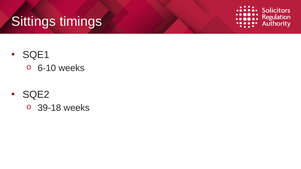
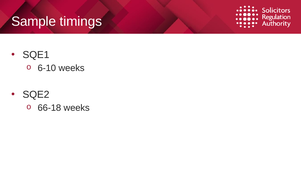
Sittings: Sittings -> Sample (34, 21)
39-18: 39-18 -> 66-18 (49, 108)
